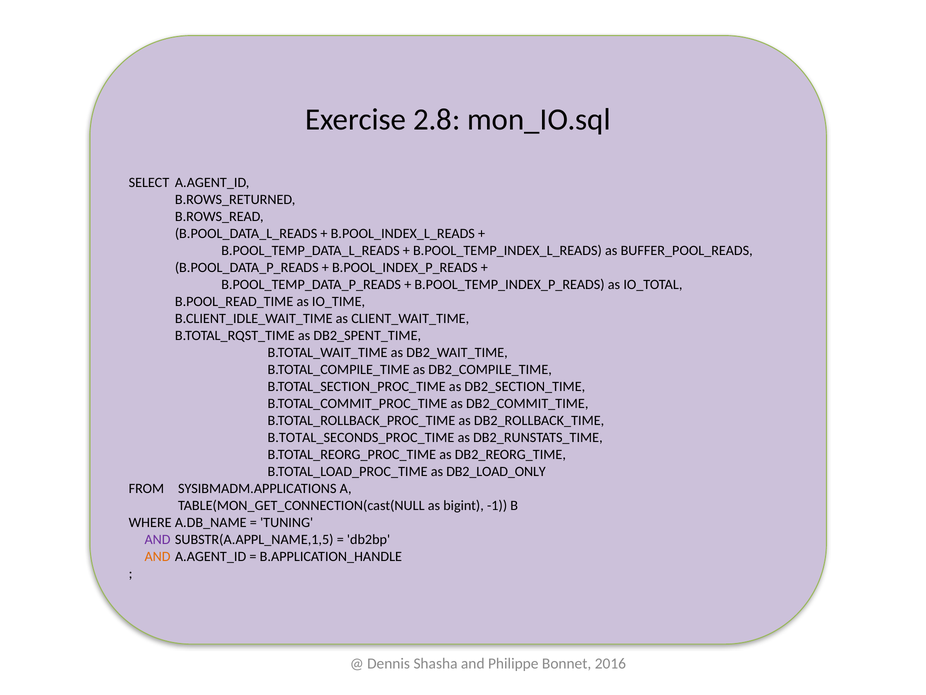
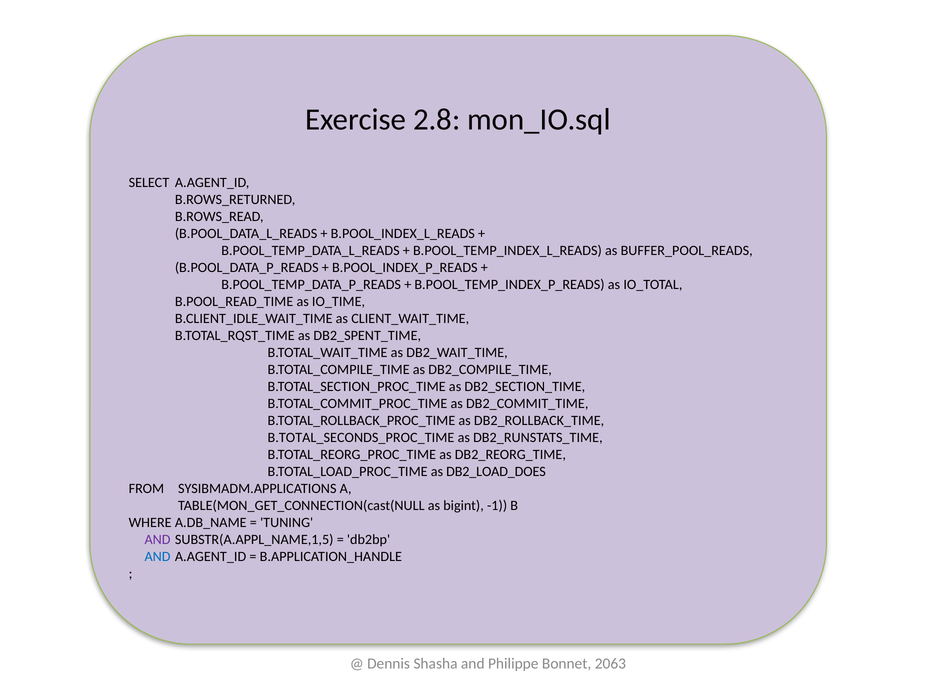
DB2_LOAD_ONLY: DB2_LOAD_ONLY -> DB2_LOAD_DOES (496, 471)
AND colour: orange -> blue (158, 556)
2016: 2016 -> 2063 (610, 663)
